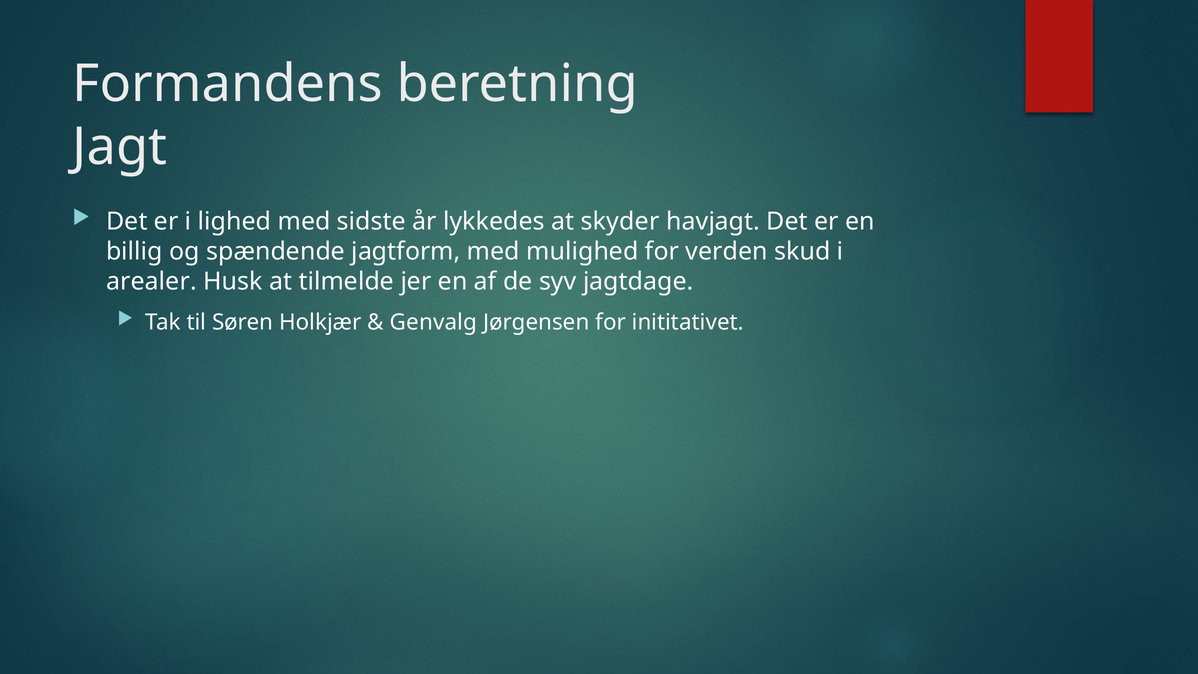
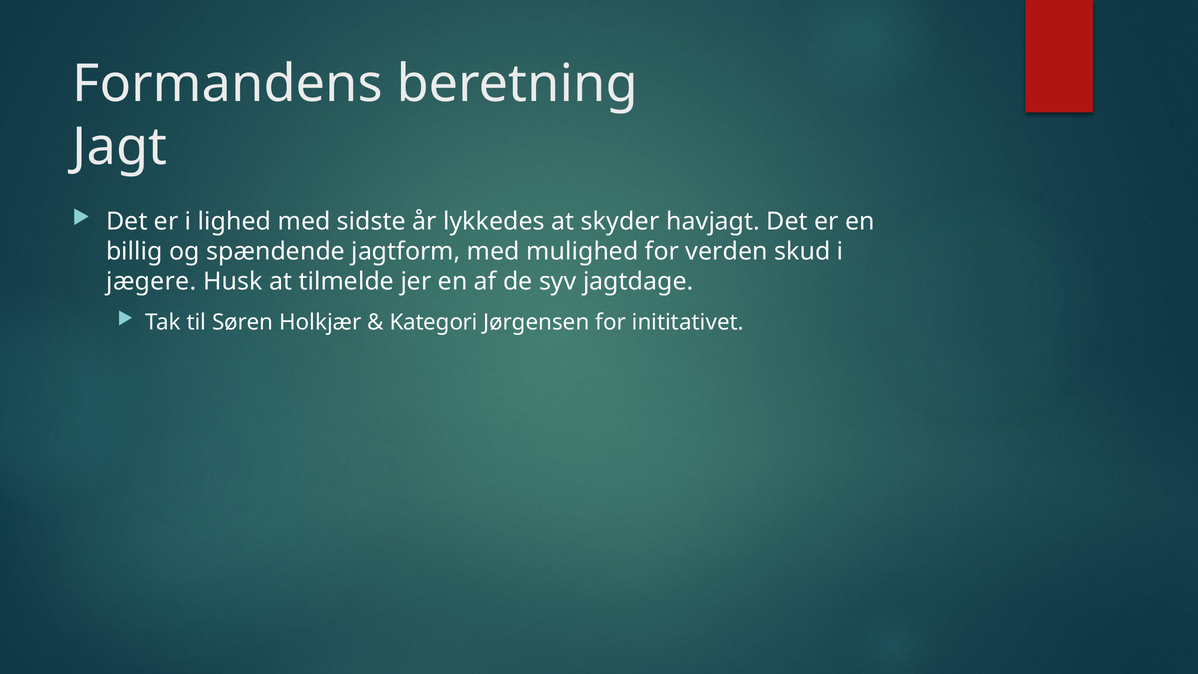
arealer: arealer -> jægere (151, 281)
Genvalg: Genvalg -> Kategori (434, 322)
